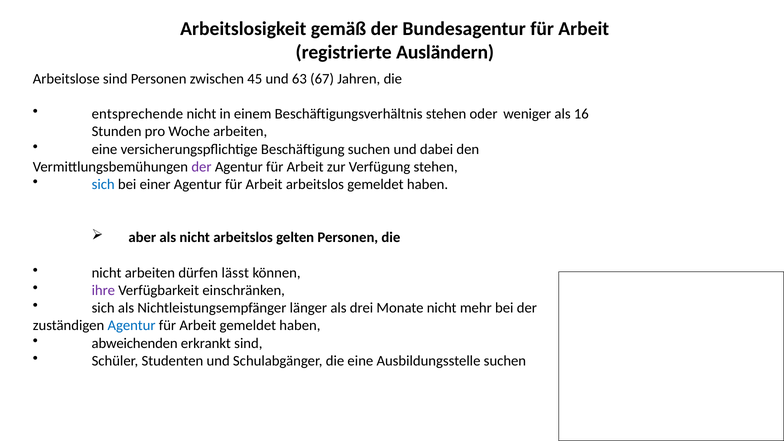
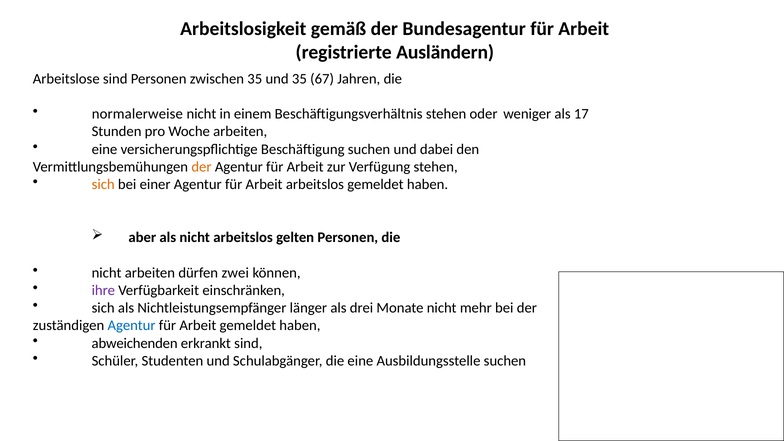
zwischen 45: 45 -> 35 (255, 79)
und 63: 63 -> 35 (299, 79)
entsprechende: entsprechende -> normalerweise (137, 114)
16: 16 -> 17 (581, 114)
der colour: purple -> orange (201, 167)
sich colour: blue -> orange (103, 185)
lässt: lässt -> zwei (235, 273)
